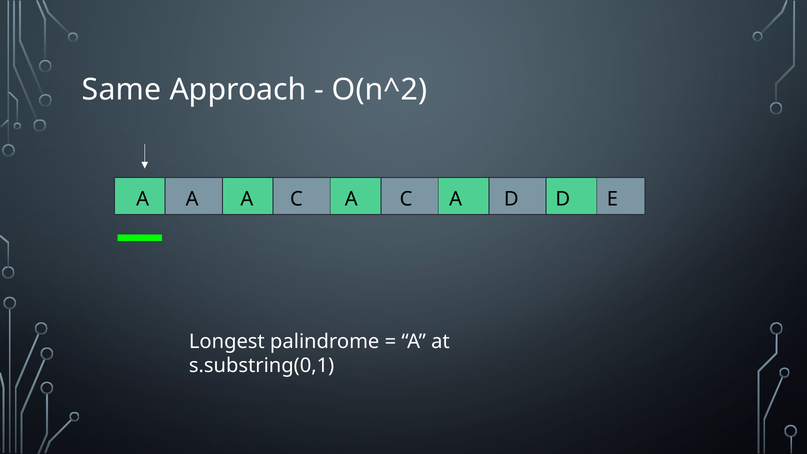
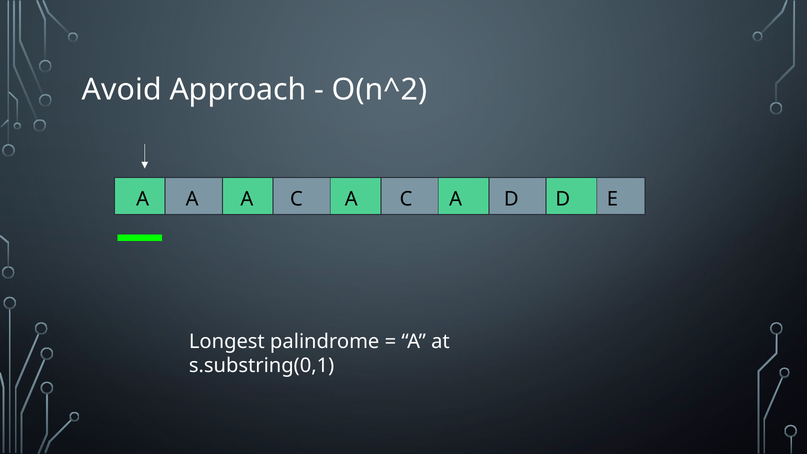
Same: Same -> Avoid (122, 90)
